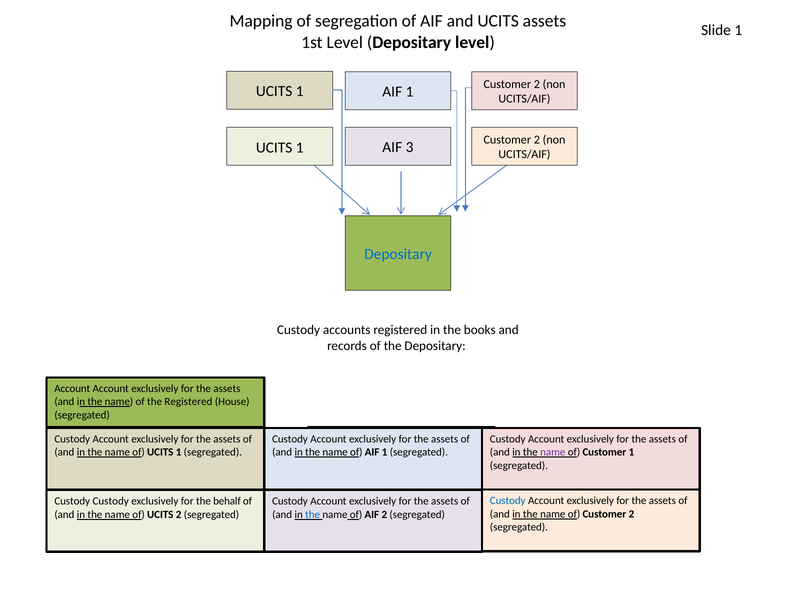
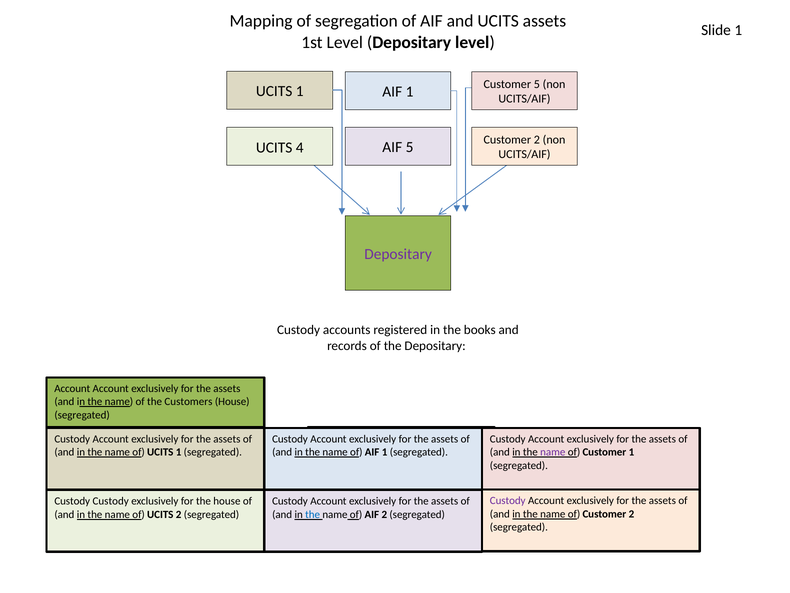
2: 2 -> 5 (537, 84)
1: 1 -> 4 (300, 147)
AIF 3: 3 -> 5 (410, 147)
Depositary colour: blue -> purple (398, 254)
the Registered: Registered -> Customers (188, 402)
Custody colour: blue -> purple (508, 500)
the behalf: behalf -> house (227, 501)
